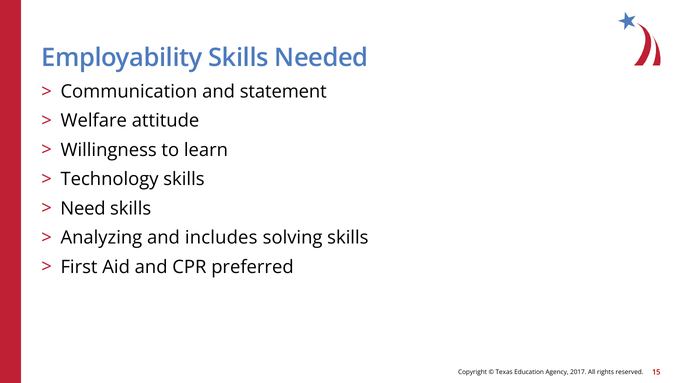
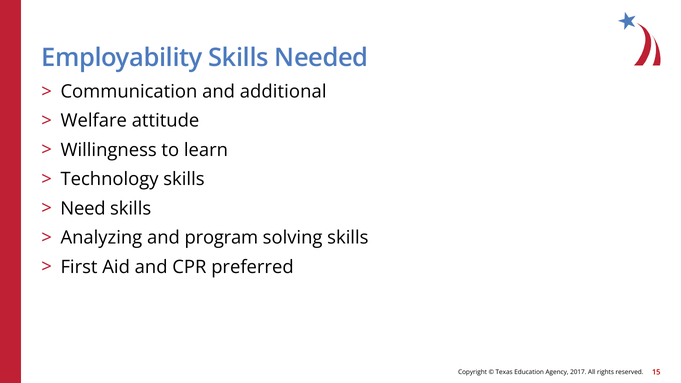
statement: statement -> additional (283, 92)
includes: includes -> program (221, 238)
